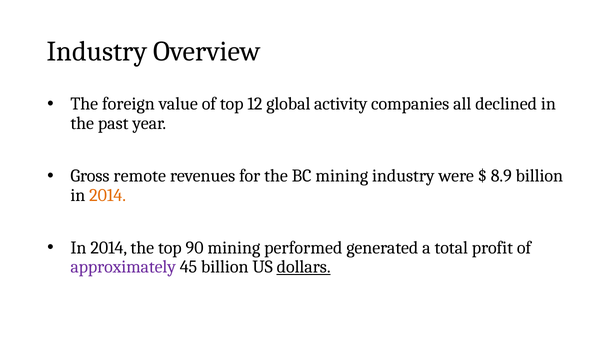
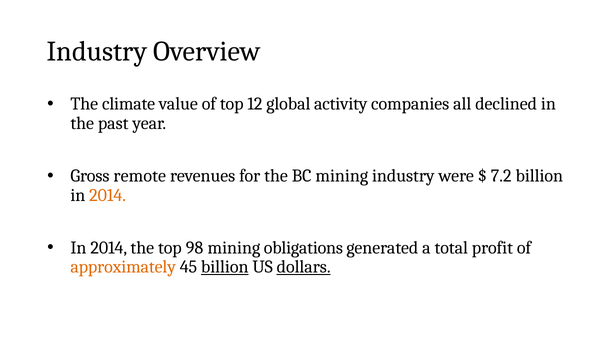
foreign: foreign -> climate (129, 104)
8.9: 8.9 -> 7.2 (501, 176)
90: 90 -> 98 (195, 248)
performed: performed -> obligations (303, 248)
approximately colour: purple -> orange (123, 267)
billion underline: none -> present (225, 267)
